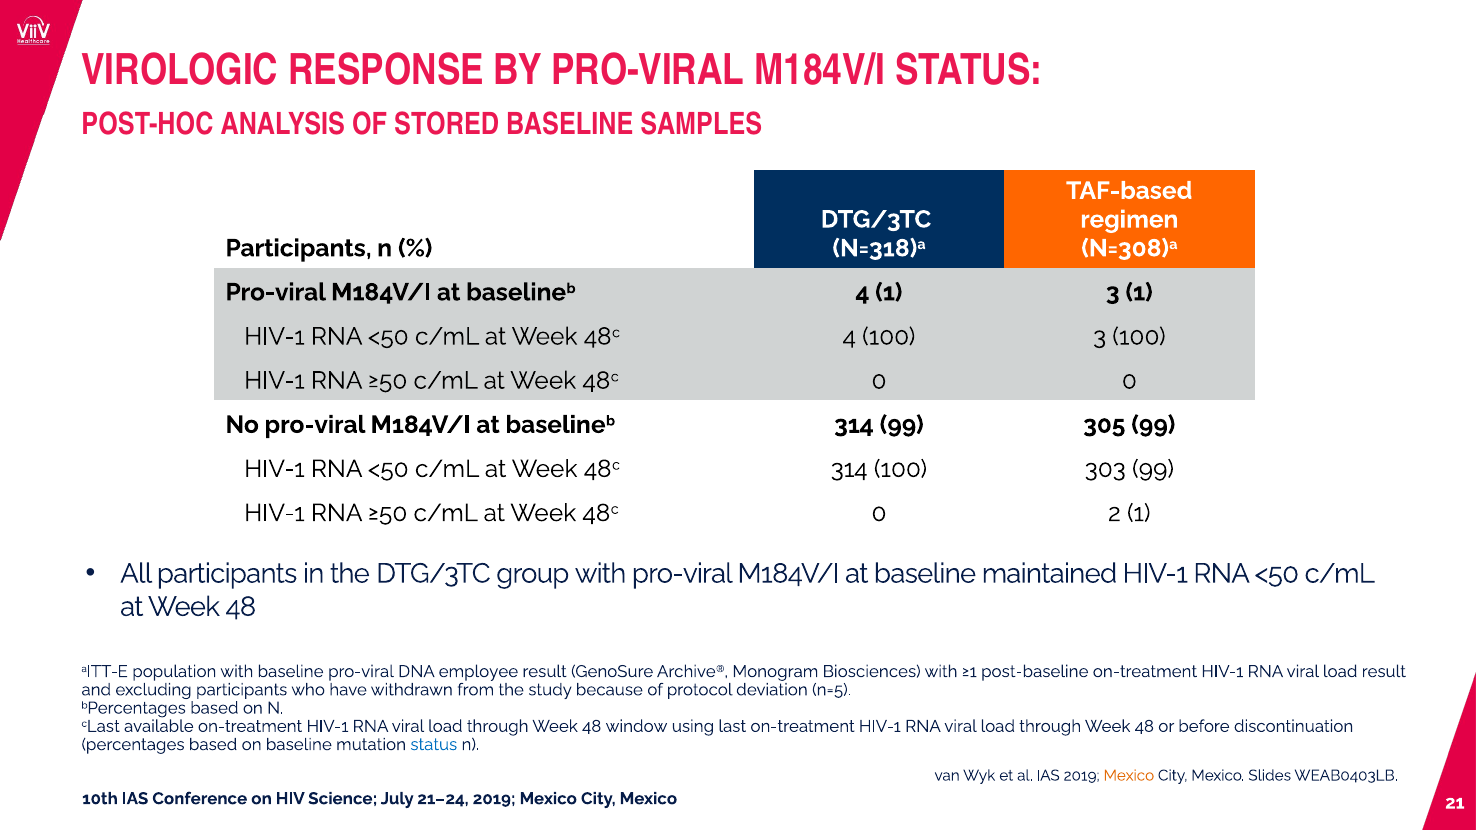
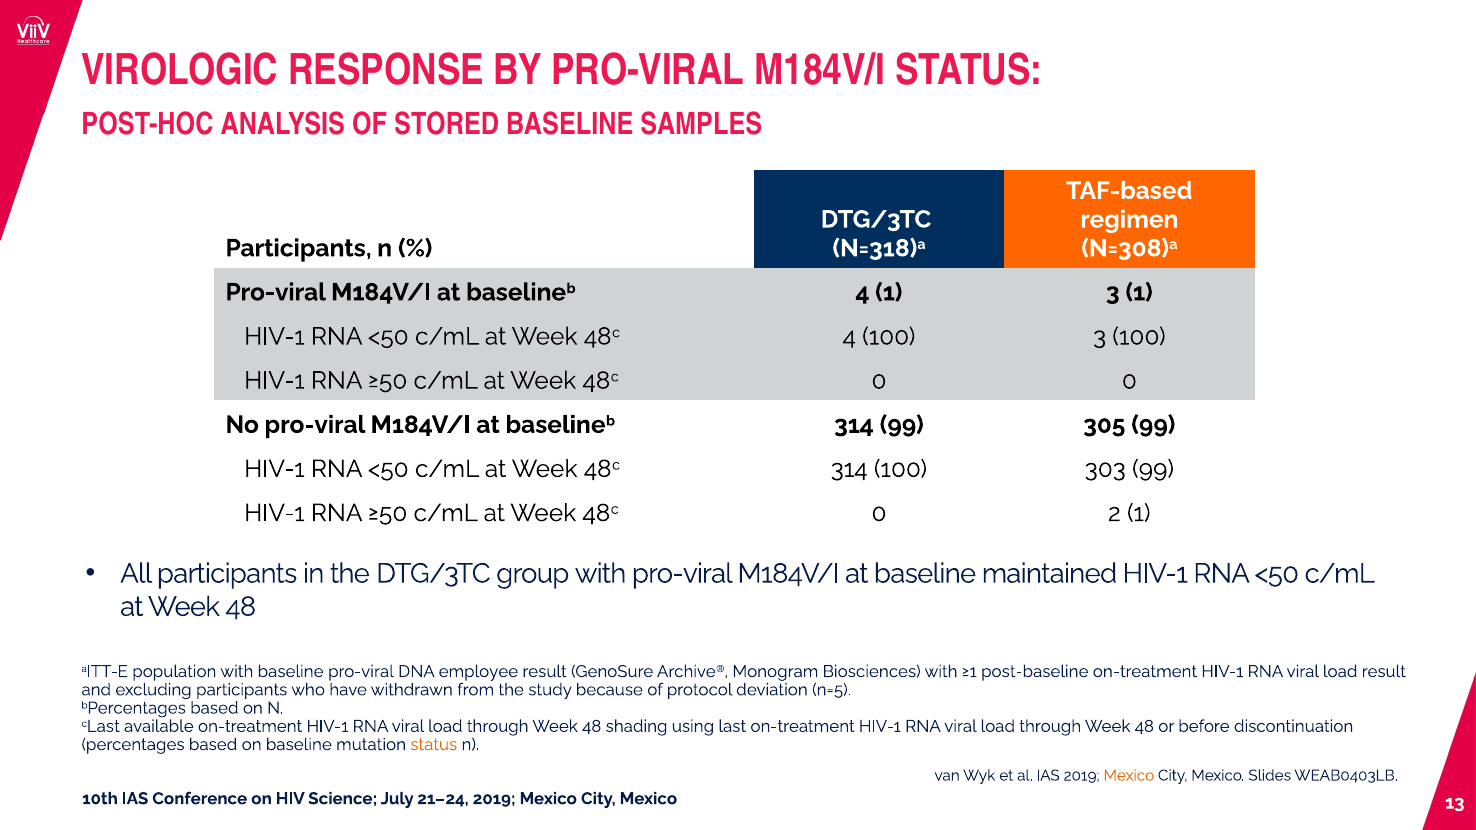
window: window -> shading (637, 726)
status colour: blue -> orange (434, 745)
21: 21 -> 13 (1455, 803)
